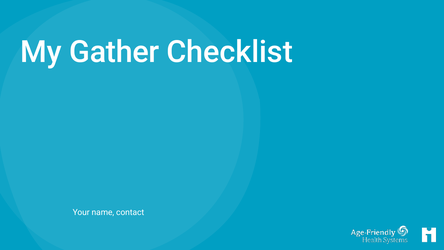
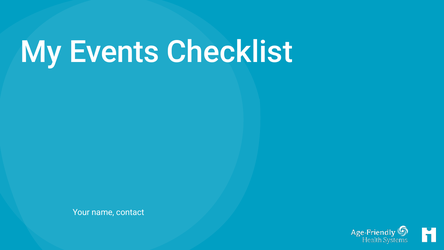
Gather: Gather -> Events (114, 52)
